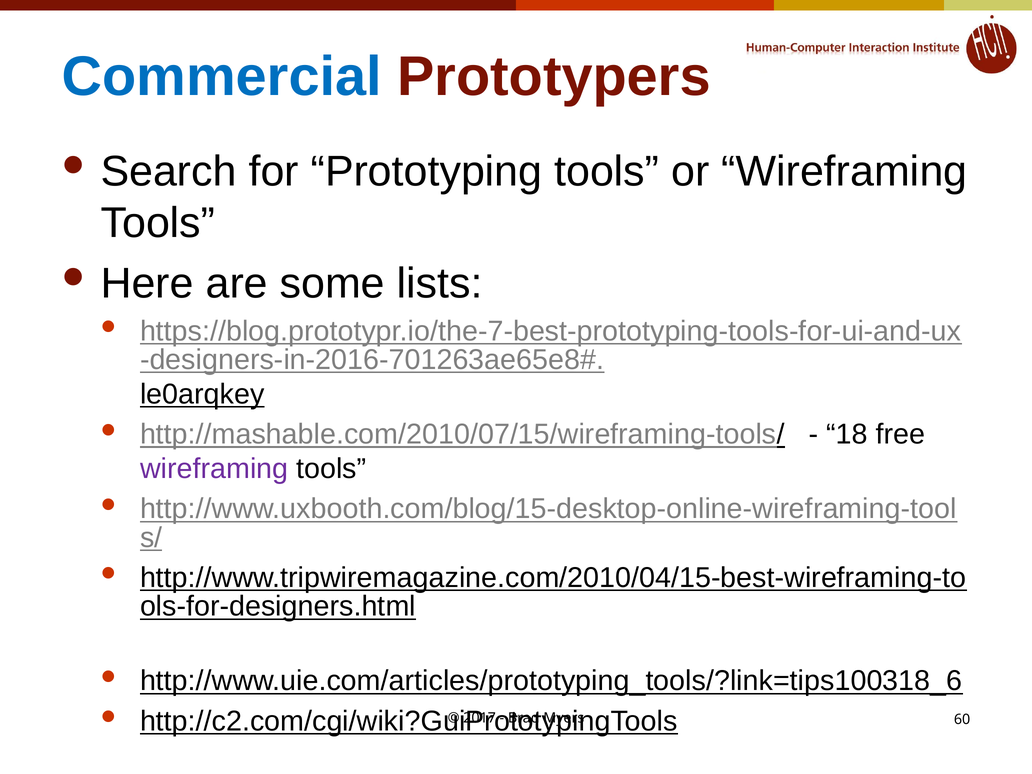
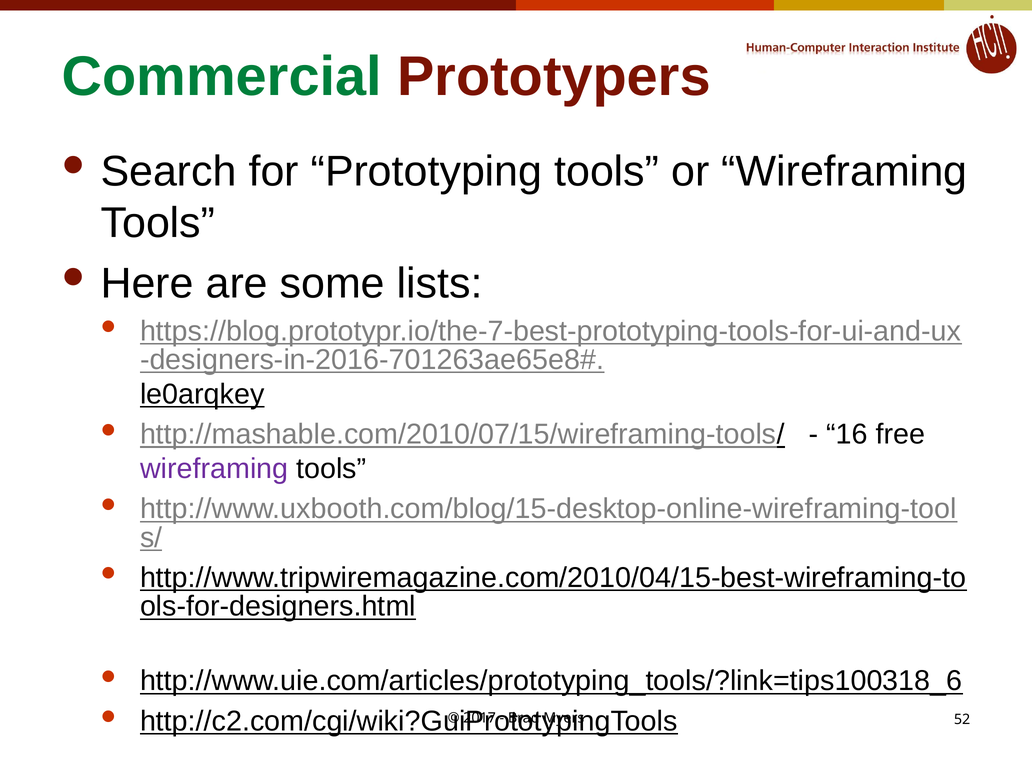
Commercial colour: blue -> green (222, 77)
18: 18 -> 16 (847, 434)
60: 60 -> 52 (962, 720)
